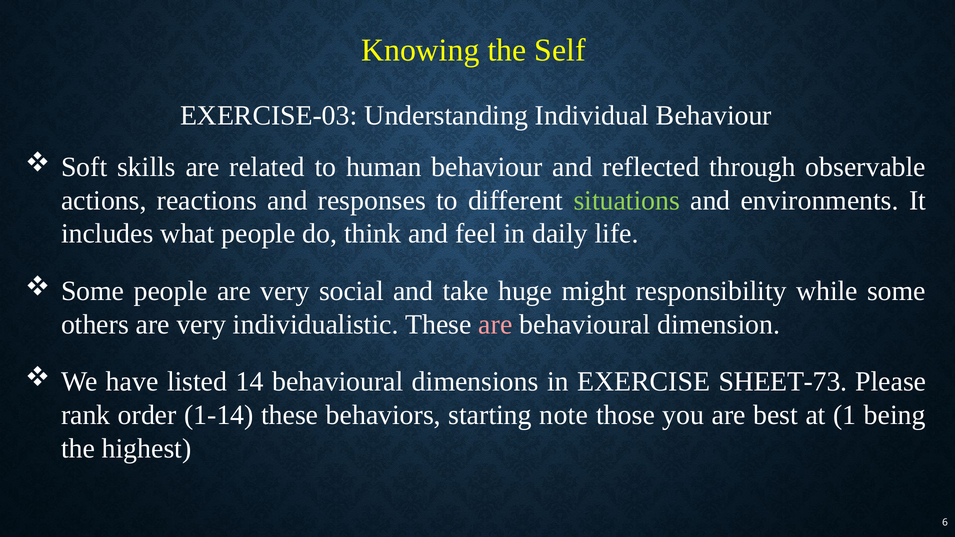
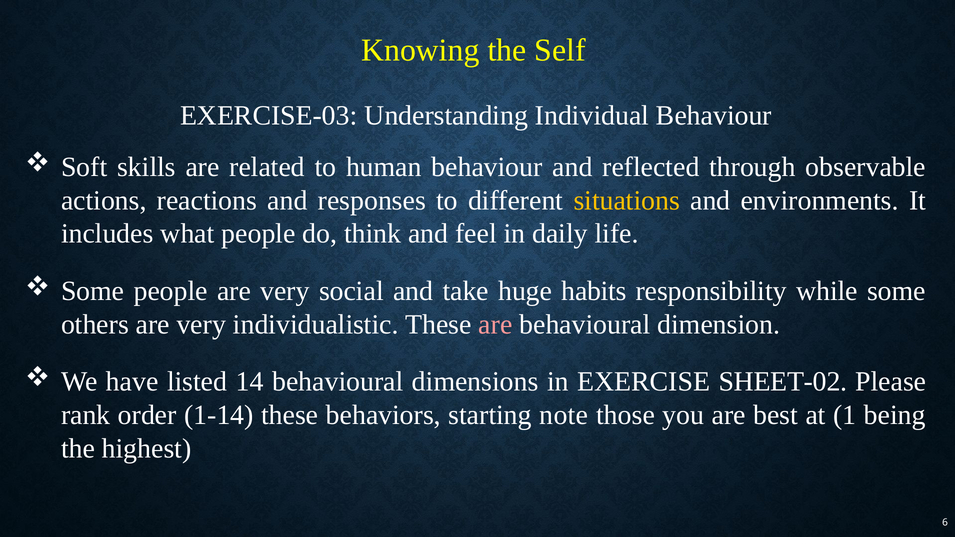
situations colour: light green -> yellow (627, 200)
might: might -> habits (594, 291)
SHEET-73: SHEET-73 -> SHEET-02 (783, 382)
